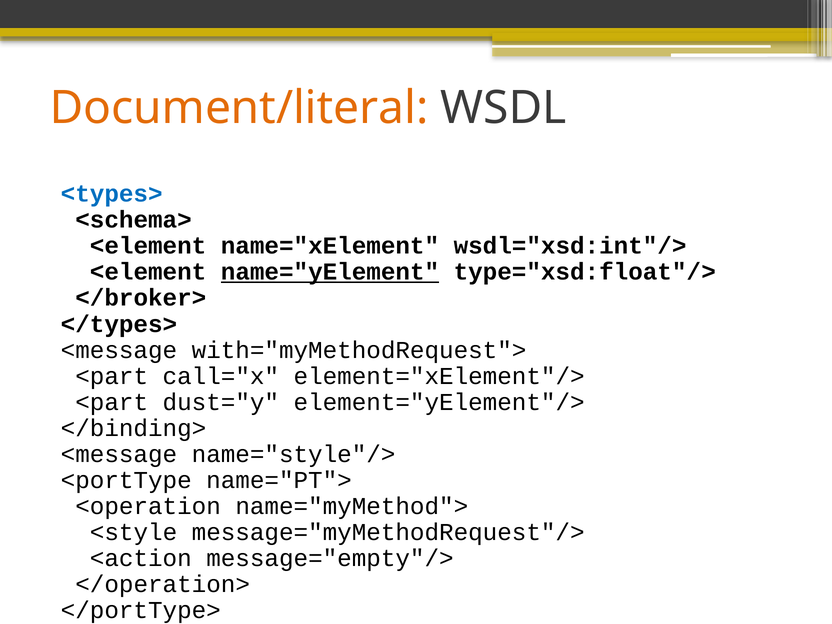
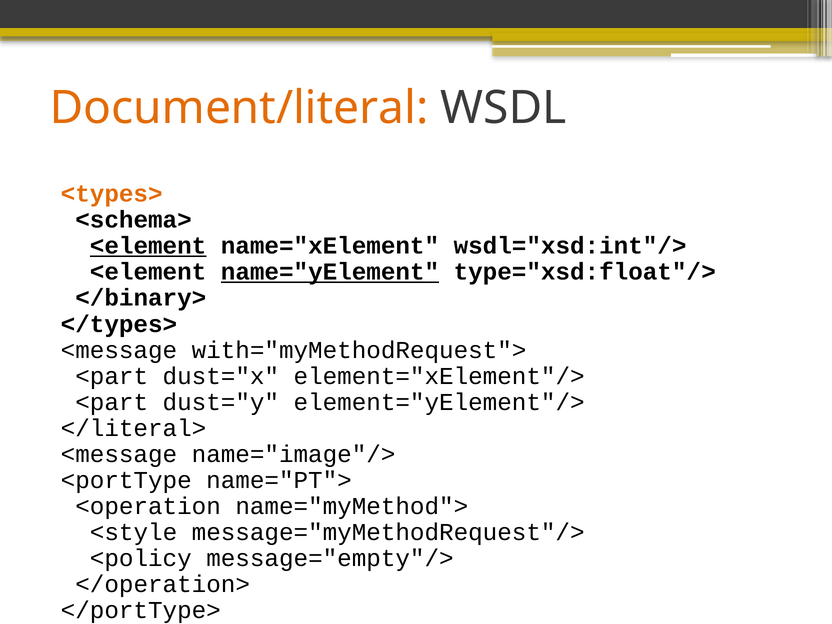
<types> colour: blue -> orange (112, 194)
<element underline: none -> present (148, 246)
</broker>: </broker> -> </binary> (141, 298)
call="x: call="x -> dust="x (221, 376)
</binding>: </binding> -> </literal> (134, 428)
name="style"/>: name="style"/> -> name="image"/> (294, 454)
<action: <action -> <policy (141, 558)
